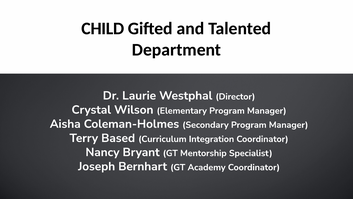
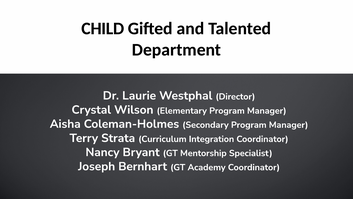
Based: Based -> Strata (118, 138)
